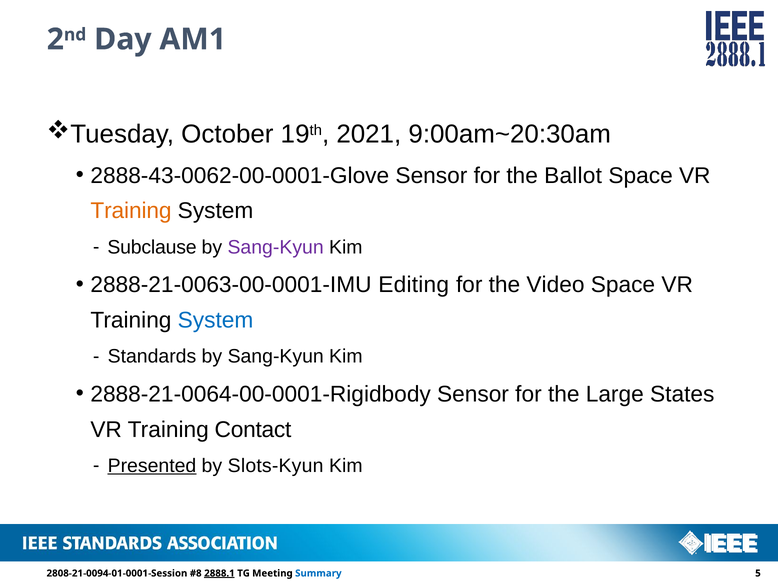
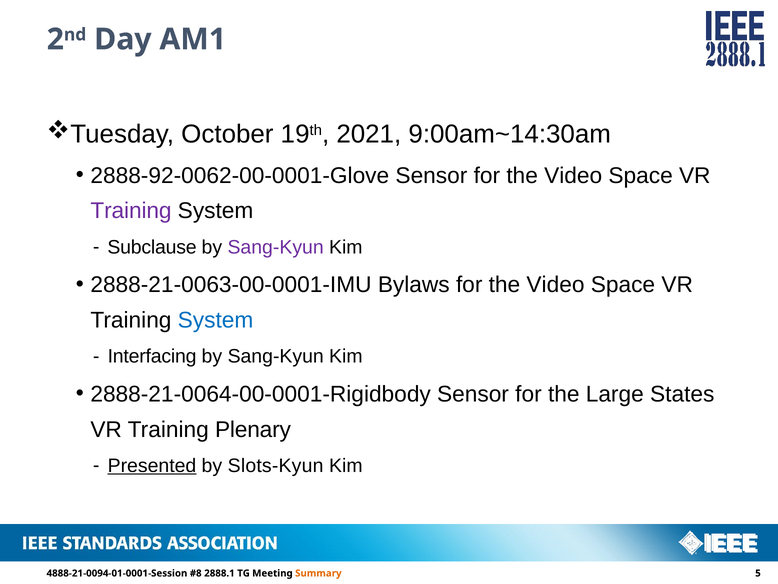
9:00am~20:30am: 9:00am~20:30am -> 9:00am~14:30am (510, 134)
2888-43-0062-00-0001-Glove: 2888-43-0062-00-0001-Glove -> 2888-92-0062-00-0001-Glove (240, 175)
Sensor for the Ballot: Ballot -> Video (573, 175)
Training colour: orange -> purple (131, 211)
Editing: Editing -> Bylaws (414, 285)
Standards: Standards -> Interfacing (152, 356)
Contact: Contact -> Plenary (253, 429)
2808-21-0094-01-0001-Session: 2808-21-0094-01-0001-Session -> 4888-21-0094-01-0001-Session (117, 573)
2888.1 underline: present -> none (219, 573)
Summary colour: blue -> orange (318, 573)
